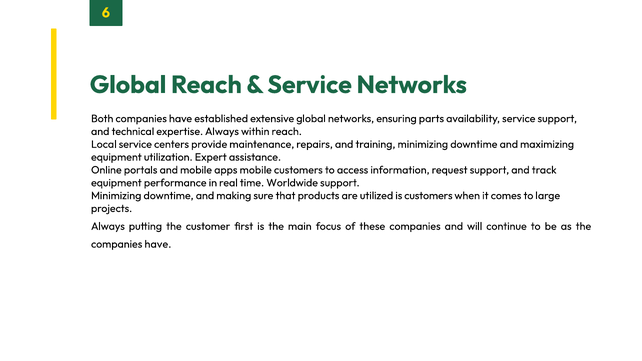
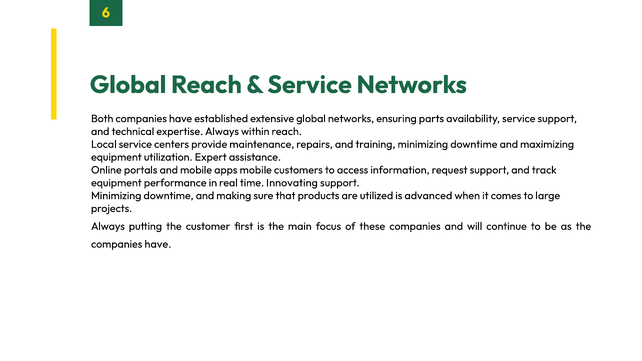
Worldwide: Worldwide -> Innovating (292, 183)
is customers: customers -> advanced (428, 196)
